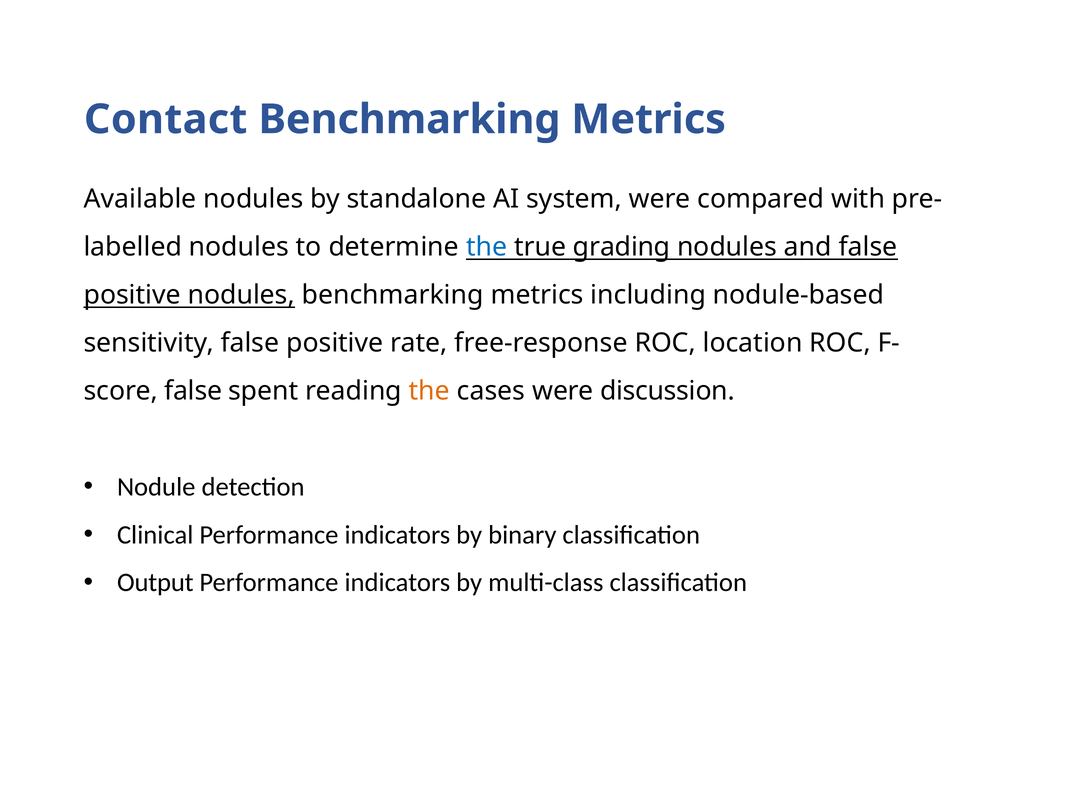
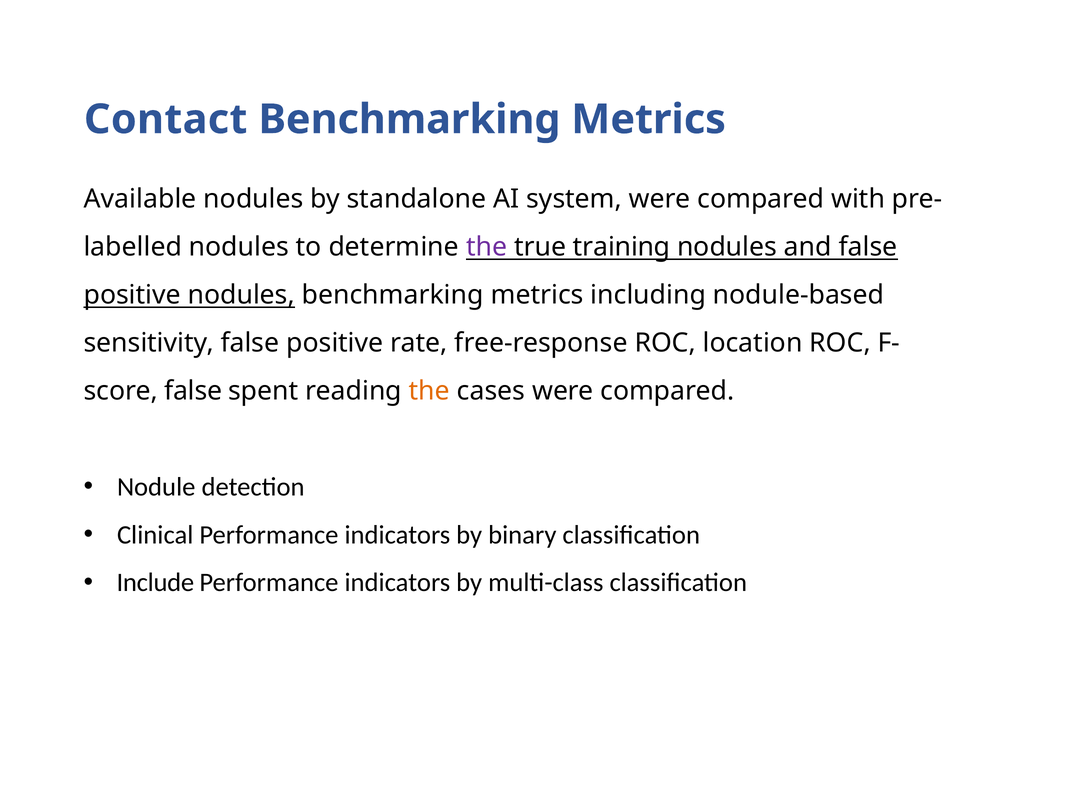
the colour: blue -> purple (487, 247)
grading: grading -> training (622, 247)
cases were discussion: discussion -> compared (667, 391)
Output: Output -> Include (155, 583)
